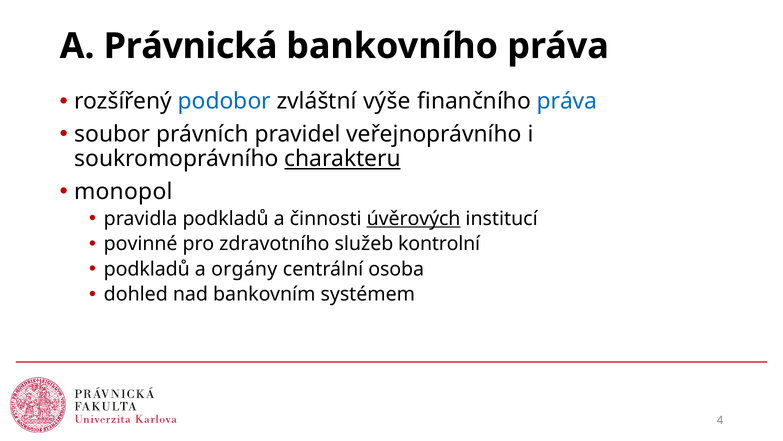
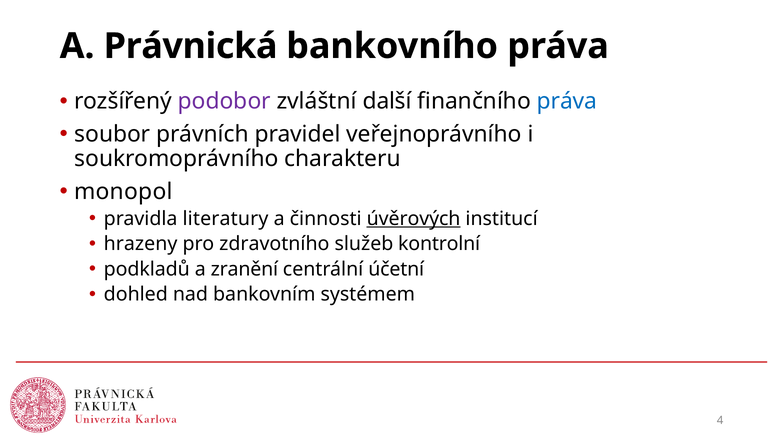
podobor colour: blue -> purple (224, 101)
výše: výše -> další (387, 101)
charakteru underline: present -> none (343, 159)
pravidla podkladů: podkladů -> literatury (225, 218)
povinné: povinné -> hrazeny (141, 244)
orgány: orgány -> zranění (244, 269)
osoba: osoba -> účetní (396, 269)
